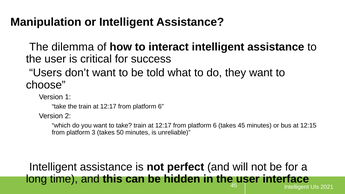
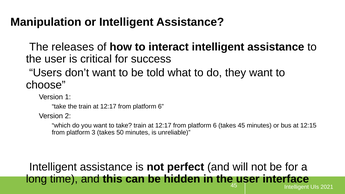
dilemma: dilemma -> releases (73, 47)
